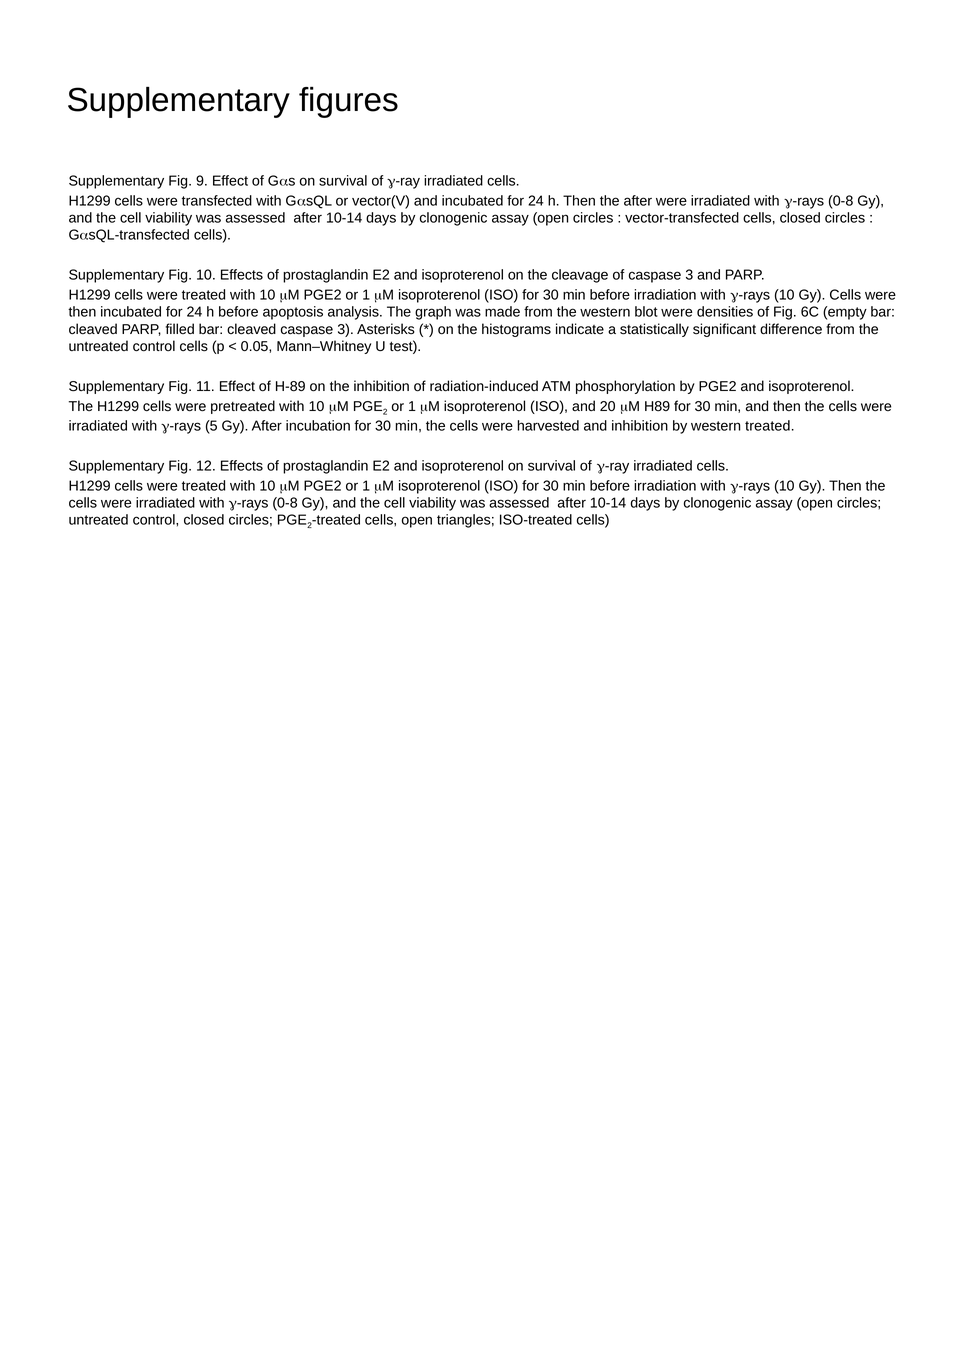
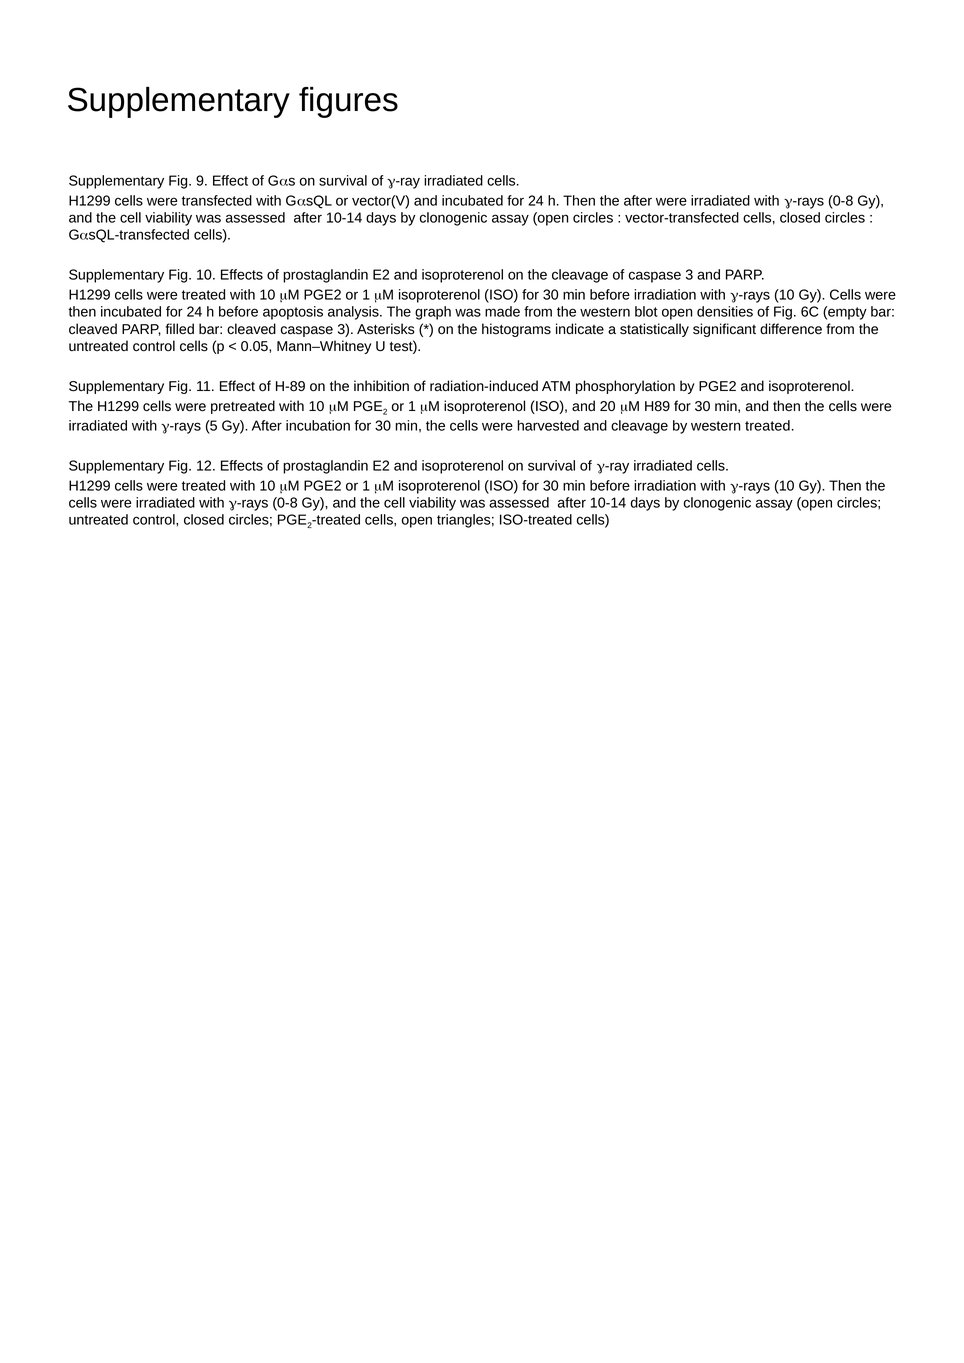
blot were: were -> open (677, 312)
and inhibition: inhibition -> cleavage (640, 426)
